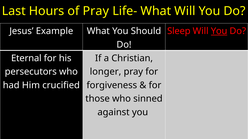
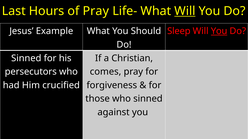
Will underline: none -> present (185, 11)
Eternal: Eternal -> Sinned (26, 58)
longer: longer -> comes (106, 72)
